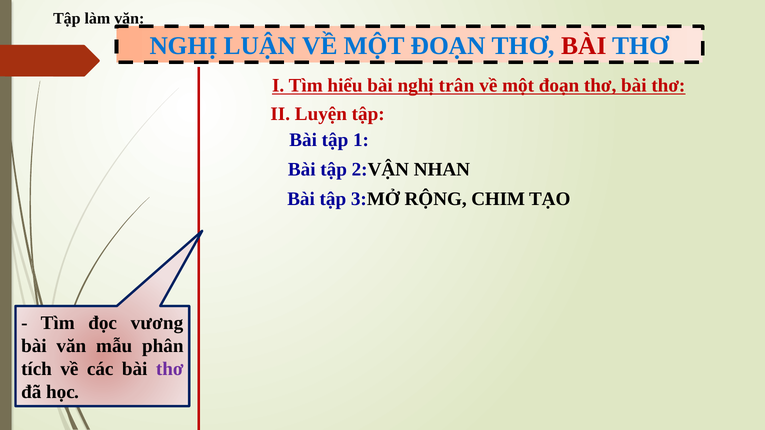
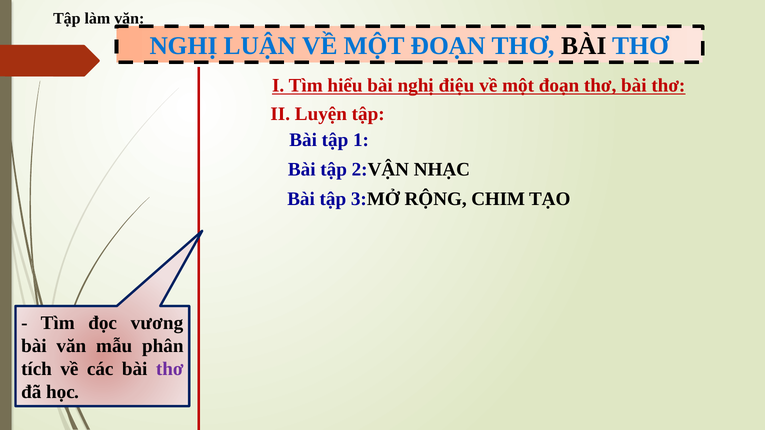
BÀI colour: red -> black (584, 46)
trân: trân -> điệu (456, 86)
NHAN: NHAN -> NHẠC (442, 169)
